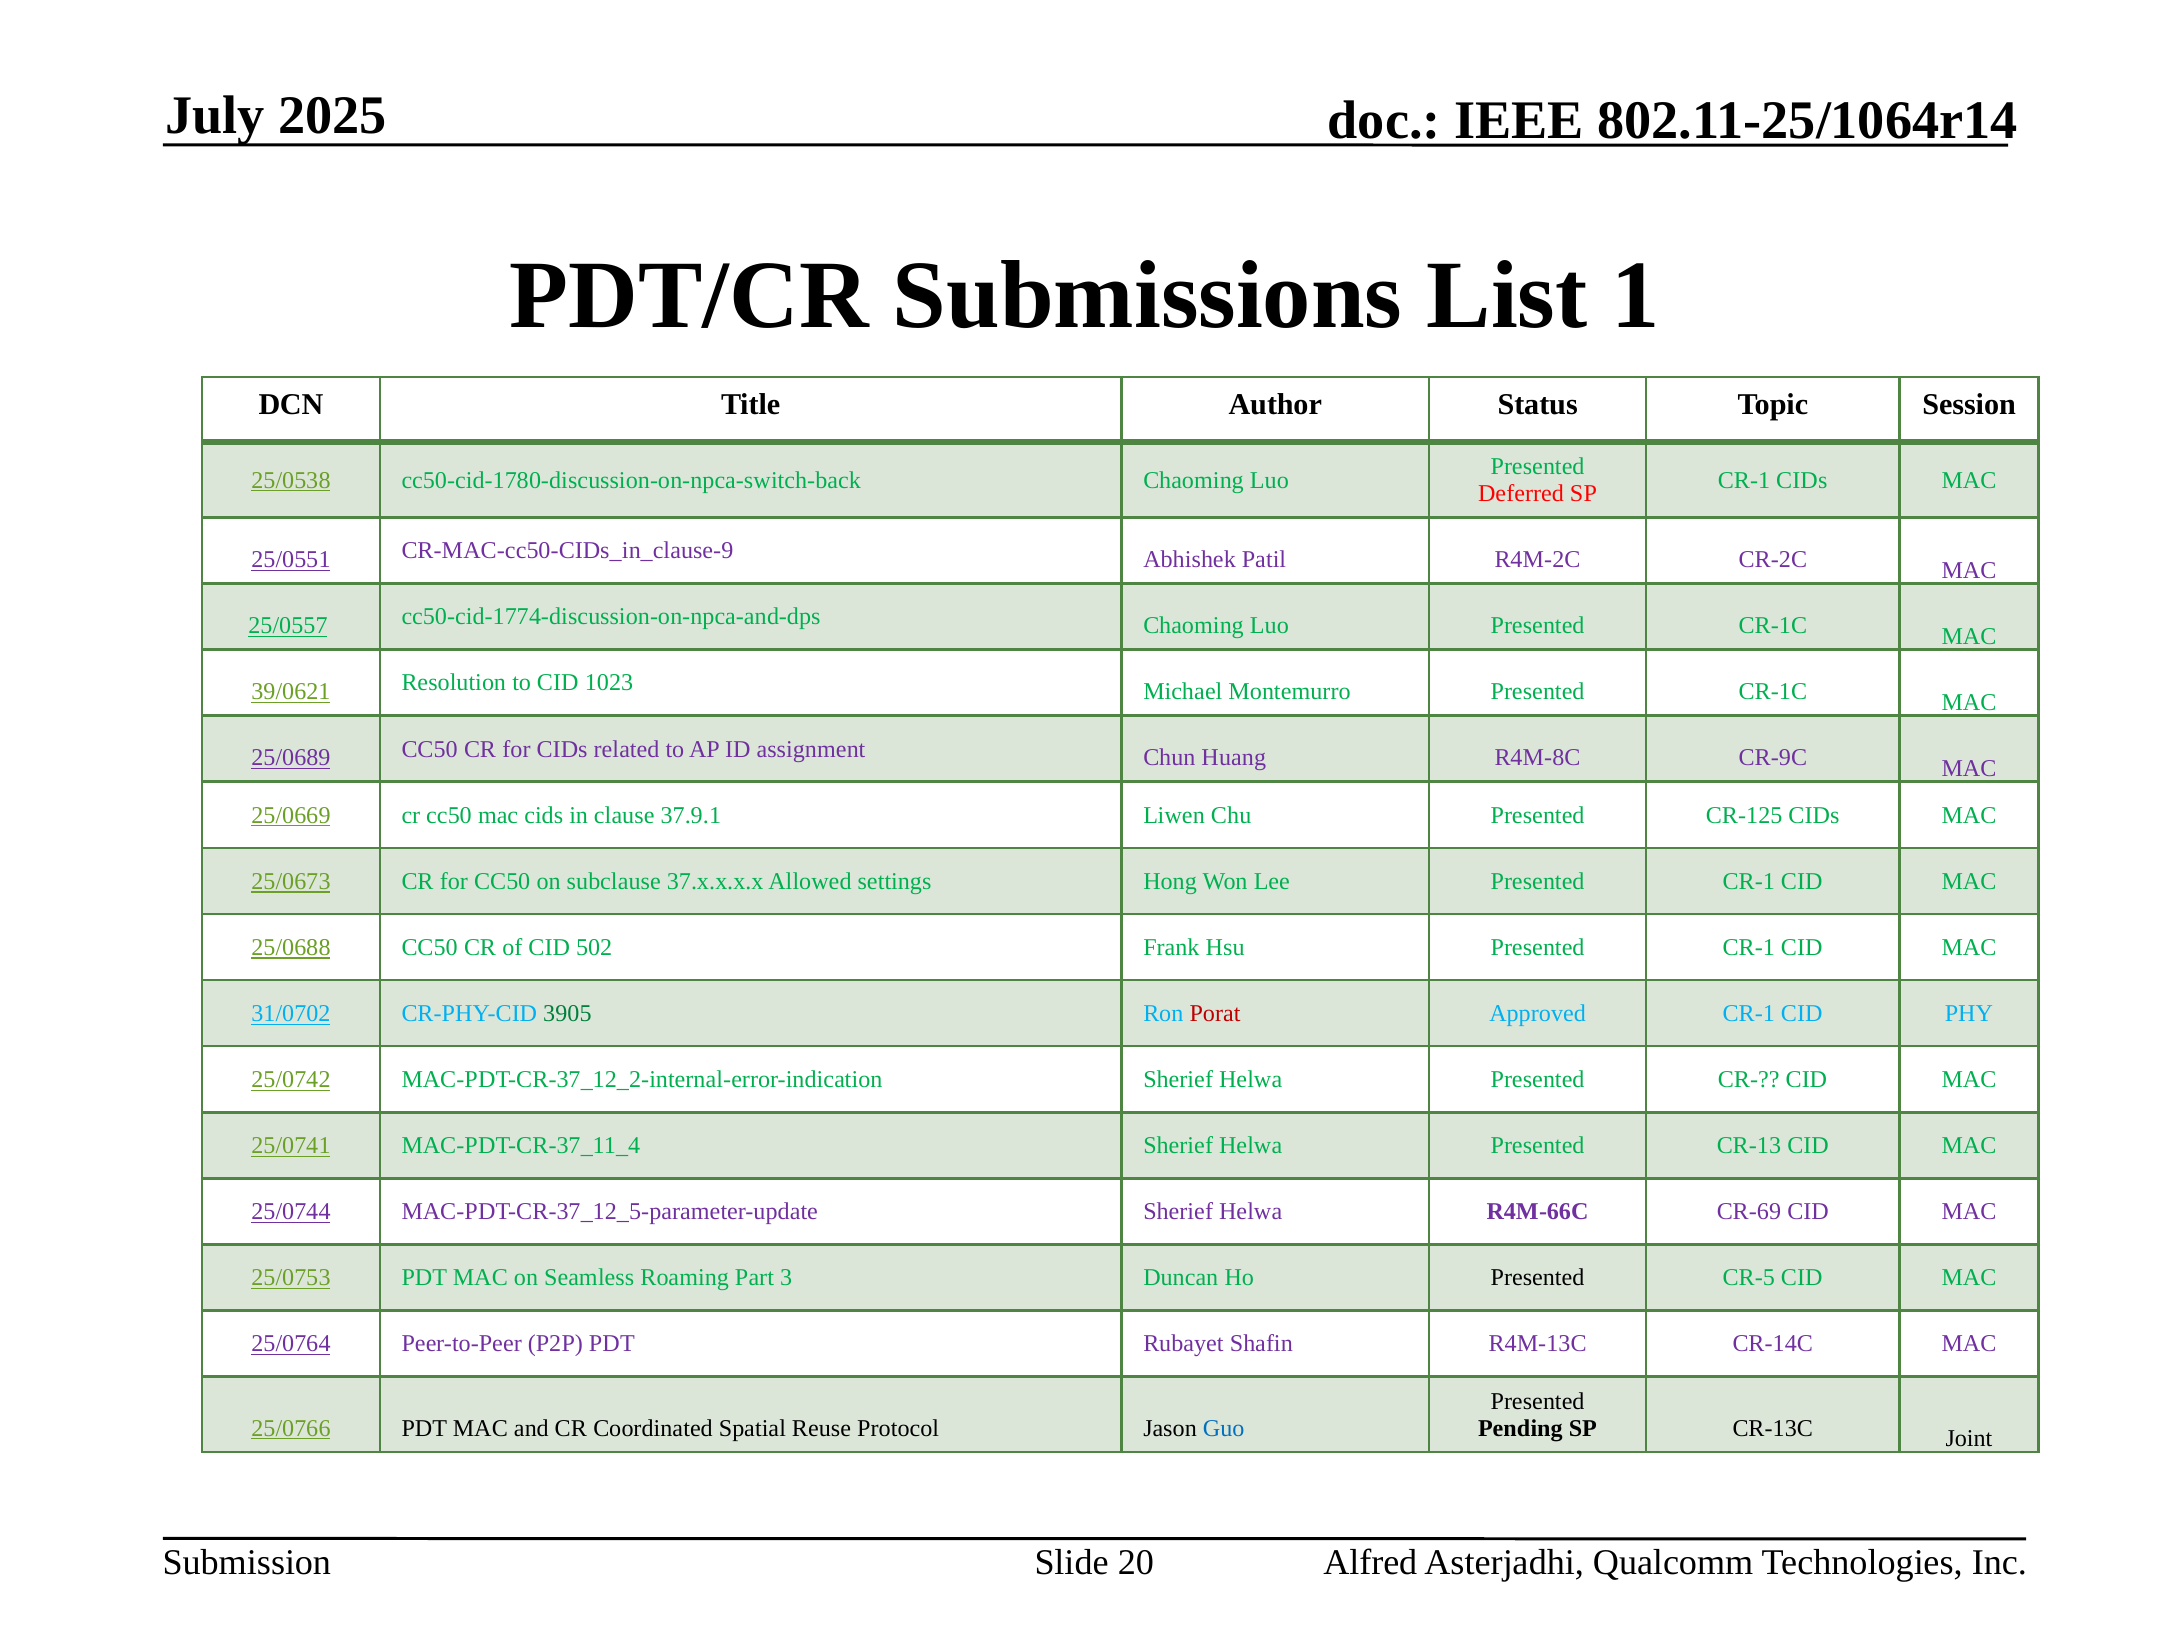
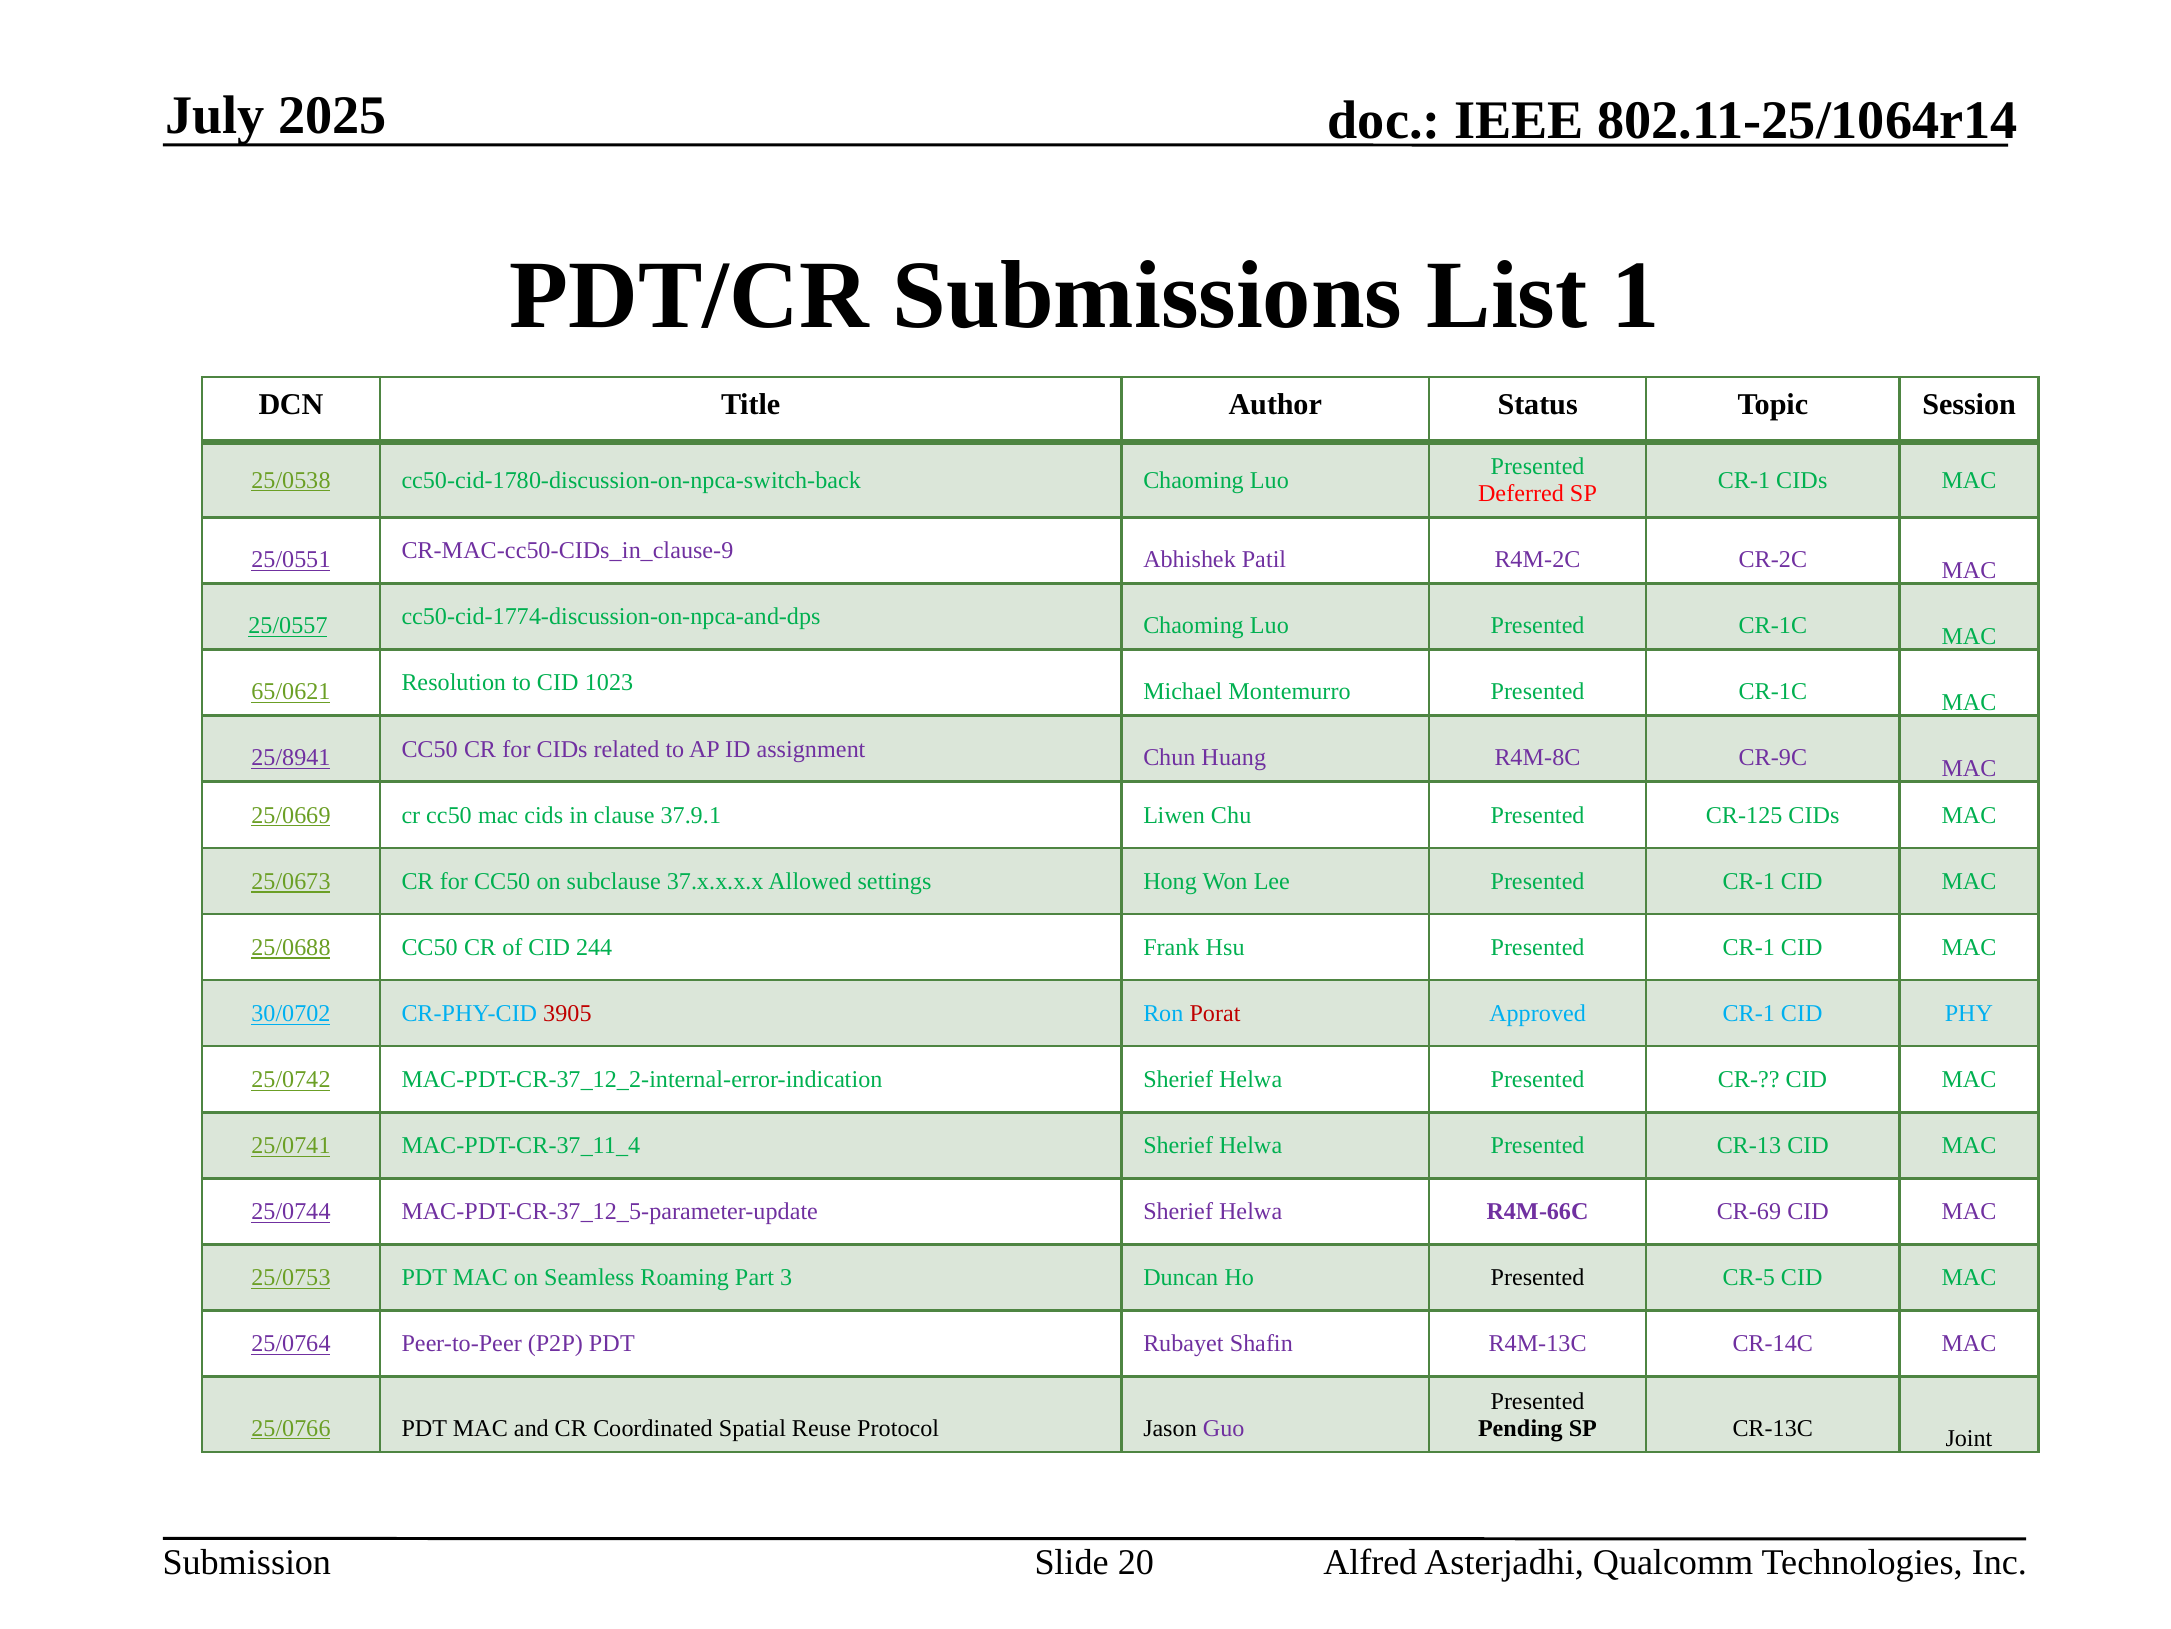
39/0621: 39/0621 -> 65/0621 (291, 691)
25/0689: 25/0689 -> 25/8941 (291, 758)
502: 502 -> 244 (594, 947)
31/0702: 31/0702 -> 30/0702 (291, 1013)
3905 colour: green -> red (567, 1013)
Guo colour: blue -> purple (1224, 1427)
